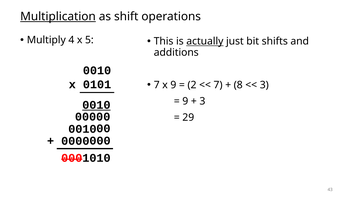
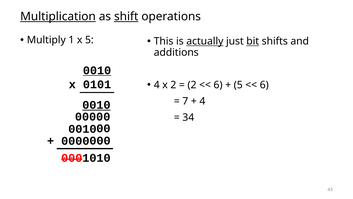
shift underline: none -> present (126, 16)
4: 4 -> 1 (71, 40)
bit underline: none -> present (253, 41)
0010 underline: none -> present (97, 70)
7: 7 -> 4 (157, 85)
x 9: 9 -> 2 (173, 85)
7: 7 -> 6 (218, 85)
8: 8 -> 5 (238, 85)
3: 3 -> 6 (264, 85)
9: 9 -> 7 (185, 101)
3: 3 -> 4 (202, 101)
29: 29 -> 34 (188, 117)
